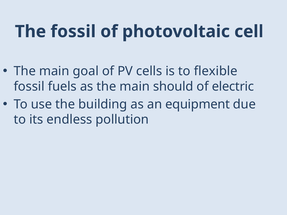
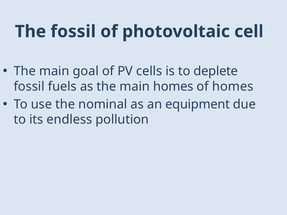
flexible: flexible -> deplete (216, 71)
main should: should -> homes (173, 87)
of electric: electric -> homes (233, 87)
building: building -> nominal (103, 104)
